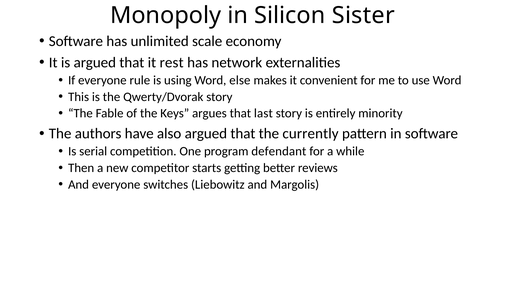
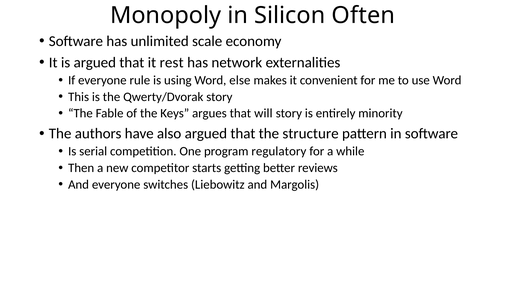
Sister: Sister -> Often (363, 15)
last: last -> will (263, 113)
currently: currently -> structure (311, 134)
defendant: defendant -> regulatory (279, 151)
